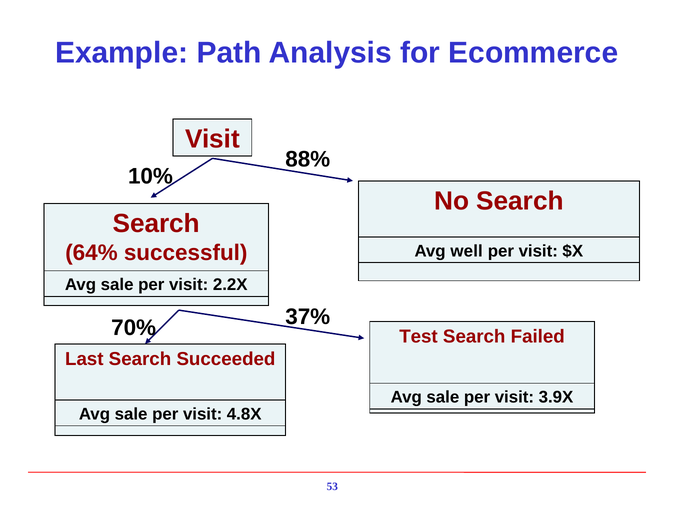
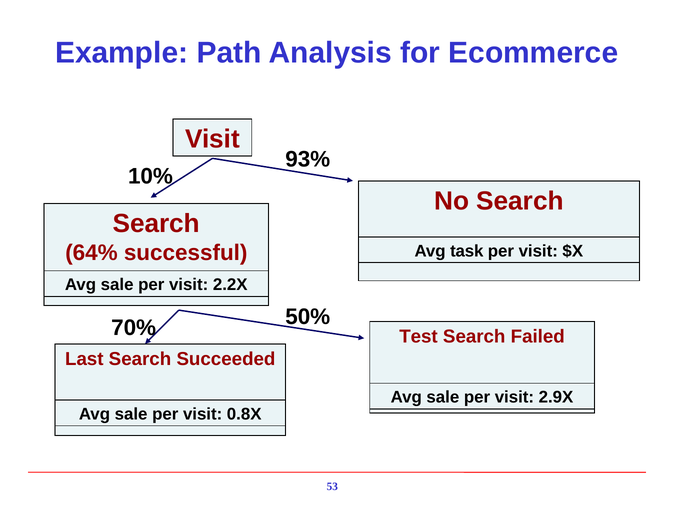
88%: 88% -> 93% (308, 159)
well: well -> task (467, 251)
37%: 37% -> 50% (308, 316)
3.9X: 3.9X -> 2.9X (556, 397)
4.8X: 4.8X -> 0.8X (244, 414)
